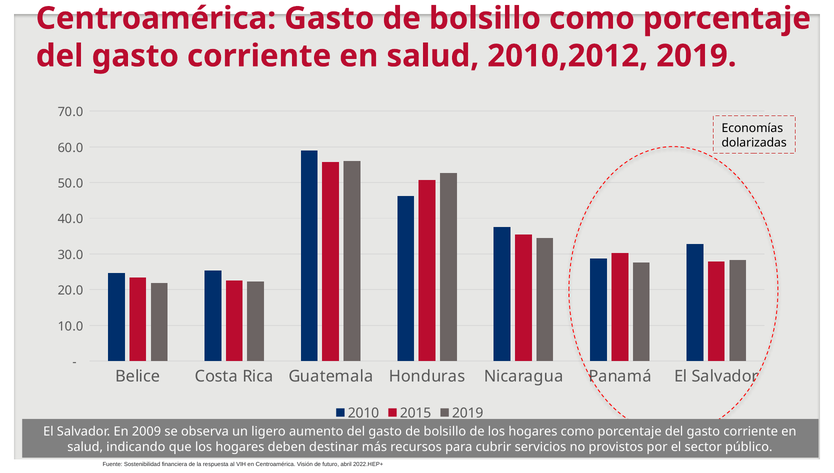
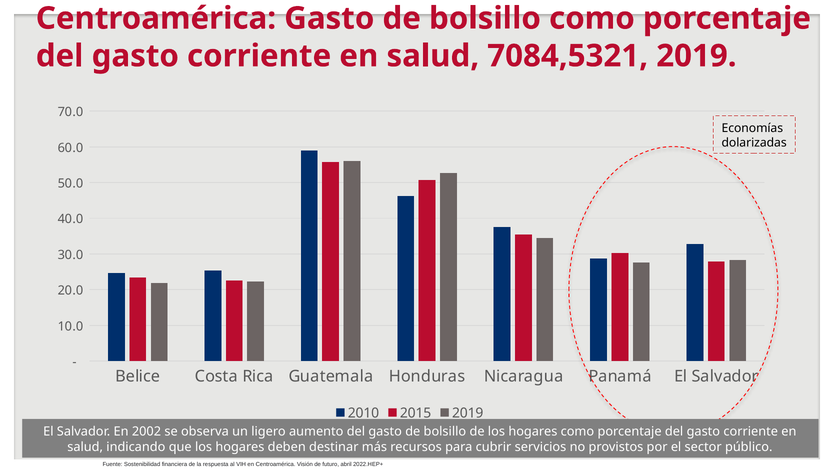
2010,2012: 2010,2012 -> 7084,5321 (568, 56)
2009: 2009 -> 2002 (146, 431)
